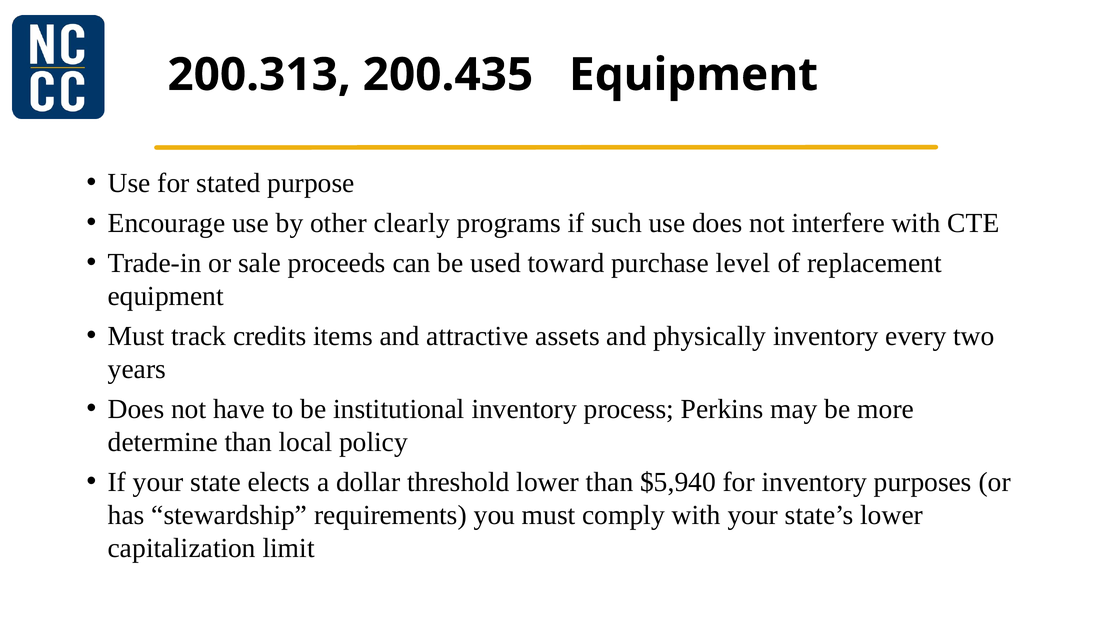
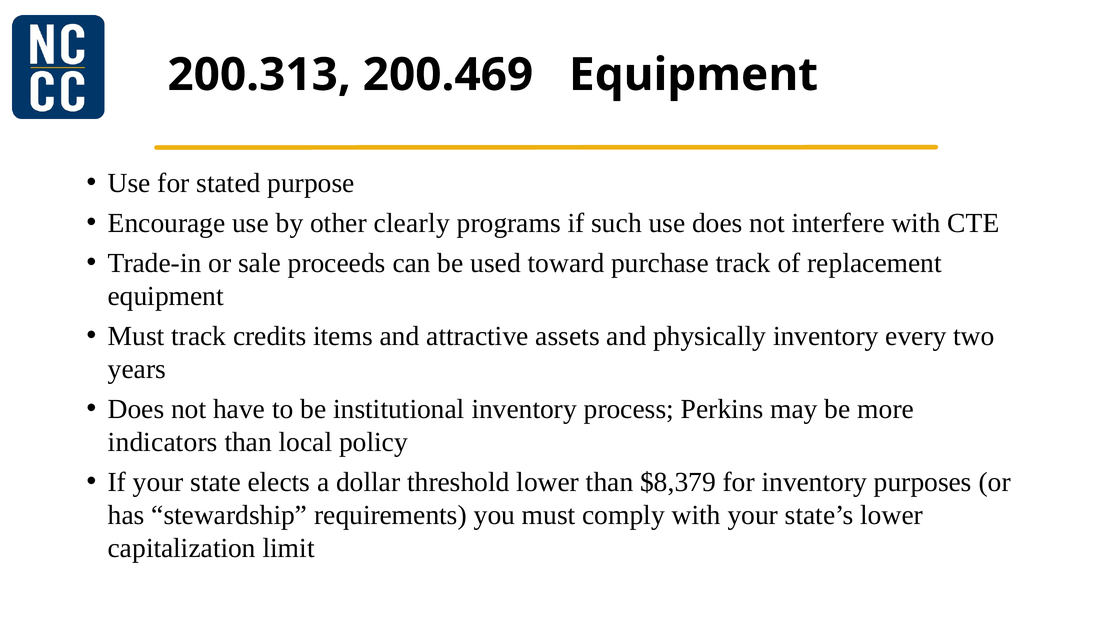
200.435: 200.435 -> 200.469 (448, 75)
purchase level: level -> track (743, 263)
determine: determine -> indicators (163, 442)
$5,940: $5,940 -> $8,379 (678, 482)
